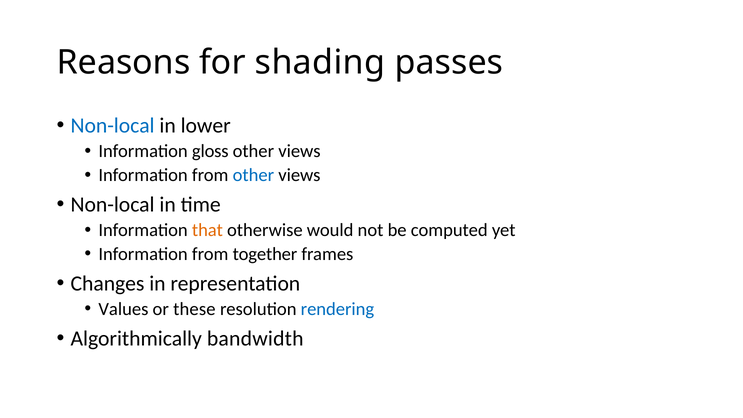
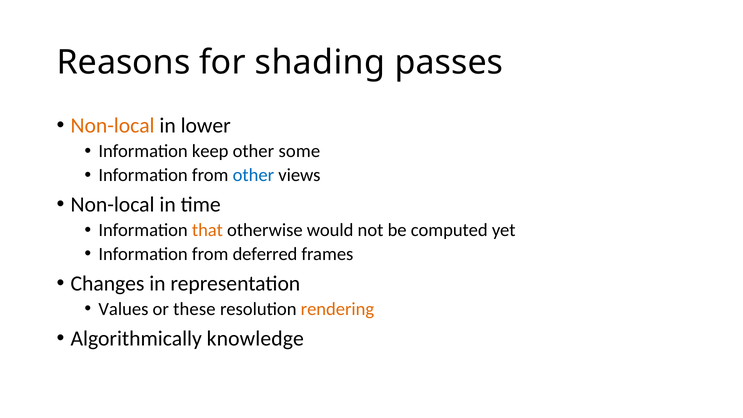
Non-local colour: blue -> orange (113, 126)
gloss: gloss -> keep (210, 151)
views: views -> some (299, 151)
together: together -> deferred (265, 254)
rendering colour: blue -> orange (337, 309)
bandwidth: bandwidth -> knowledge (255, 338)
